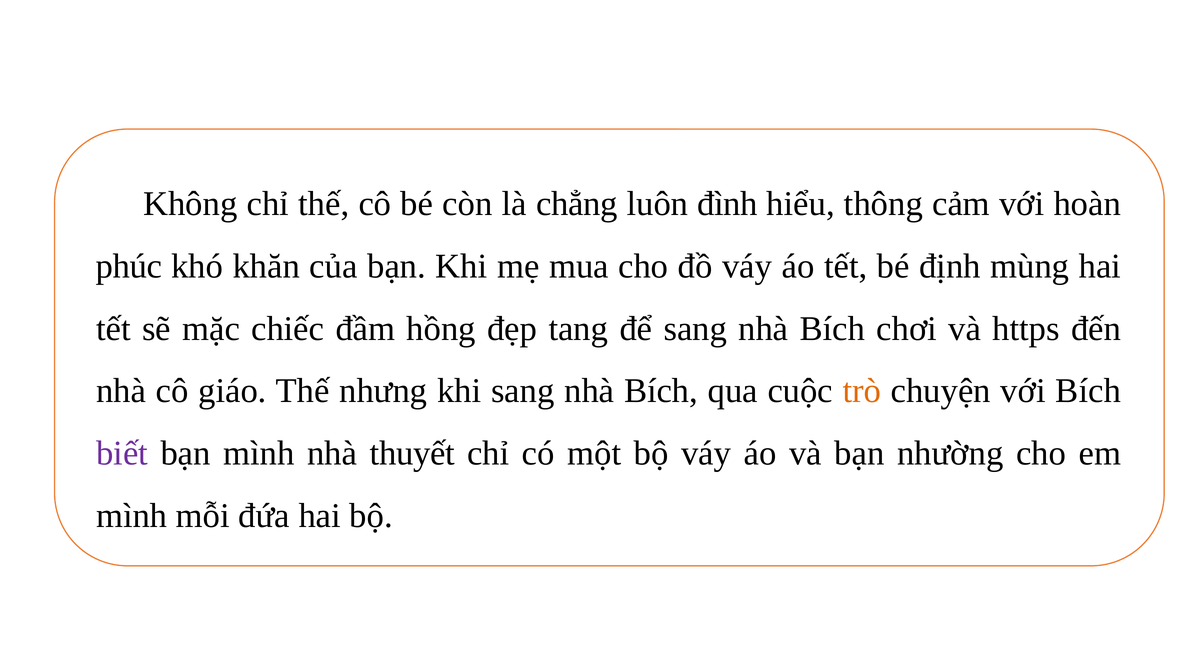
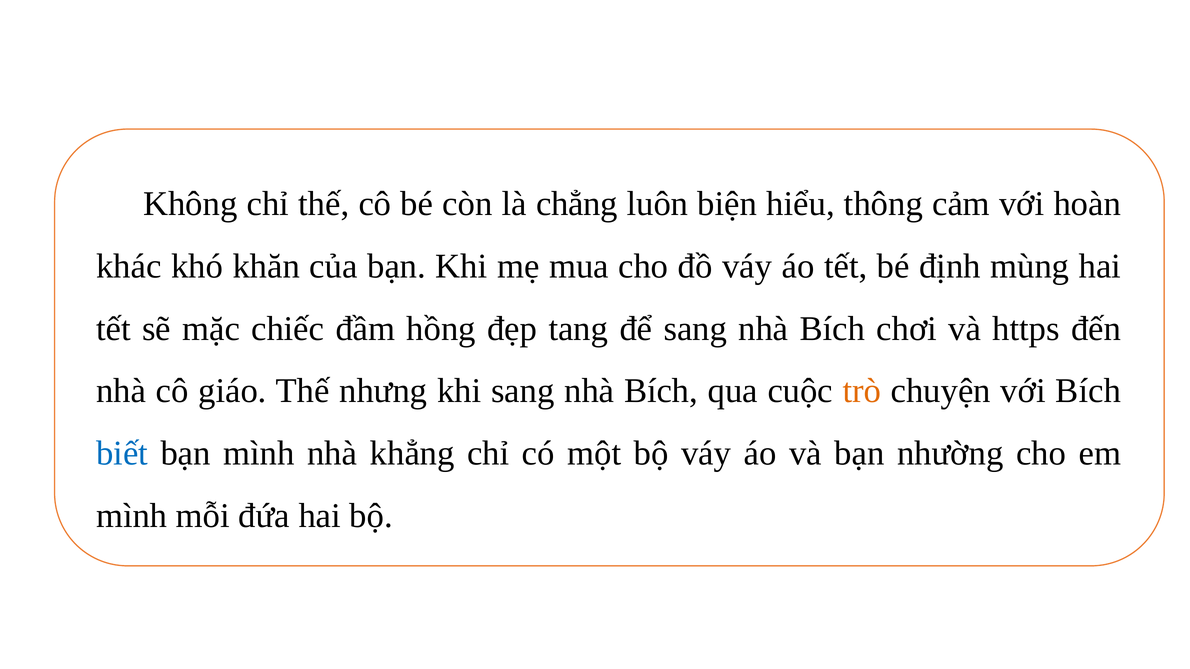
đình: đình -> biện (727, 204)
phúc: phúc -> khác (129, 266)
biết colour: purple -> blue (122, 454)
thuyết: thuyết -> khẳng (412, 454)
